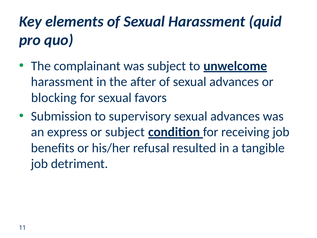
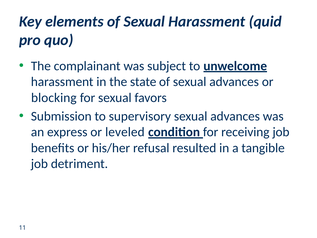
after: after -> state (143, 82)
or subject: subject -> leveled (125, 132)
